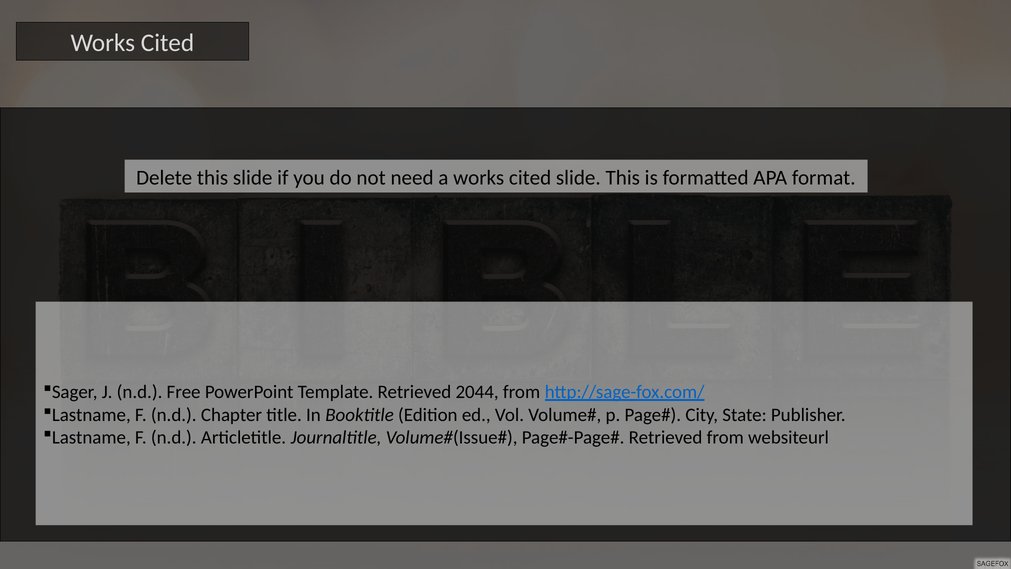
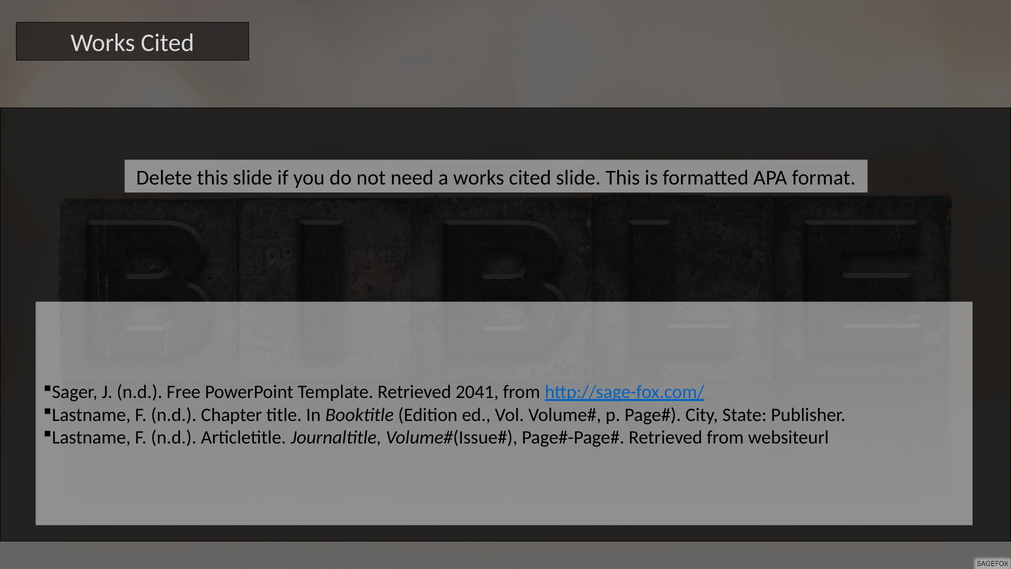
2044: 2044 -> 2041 (477, 392)
